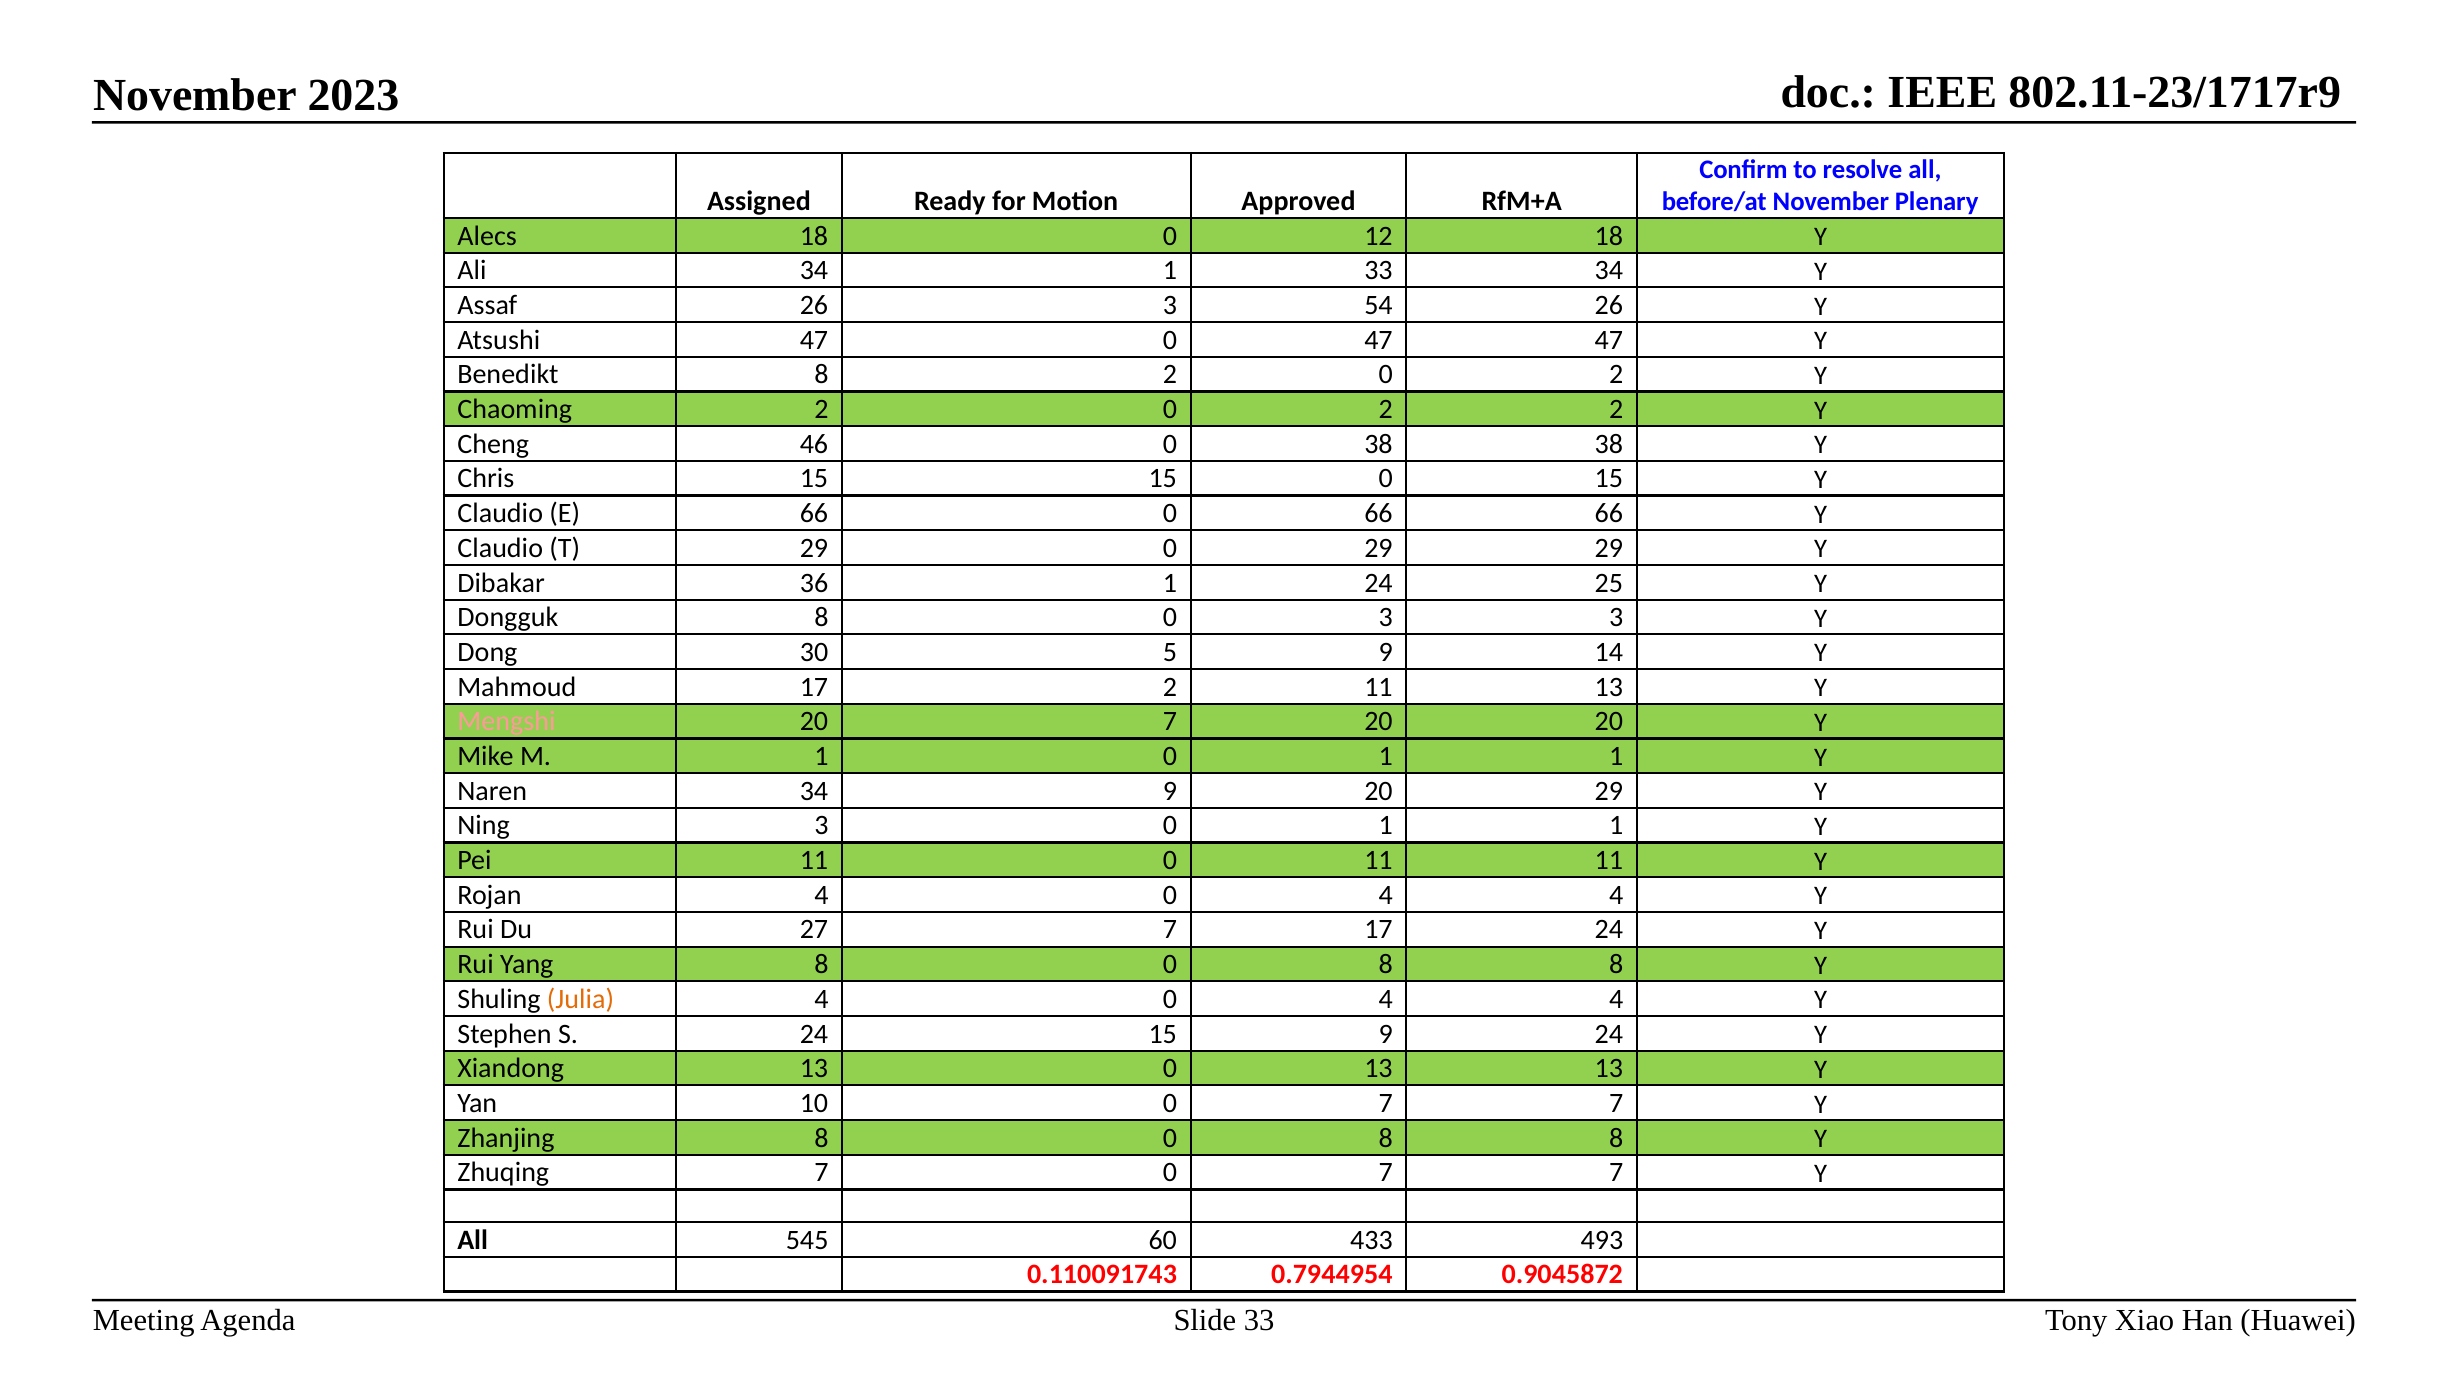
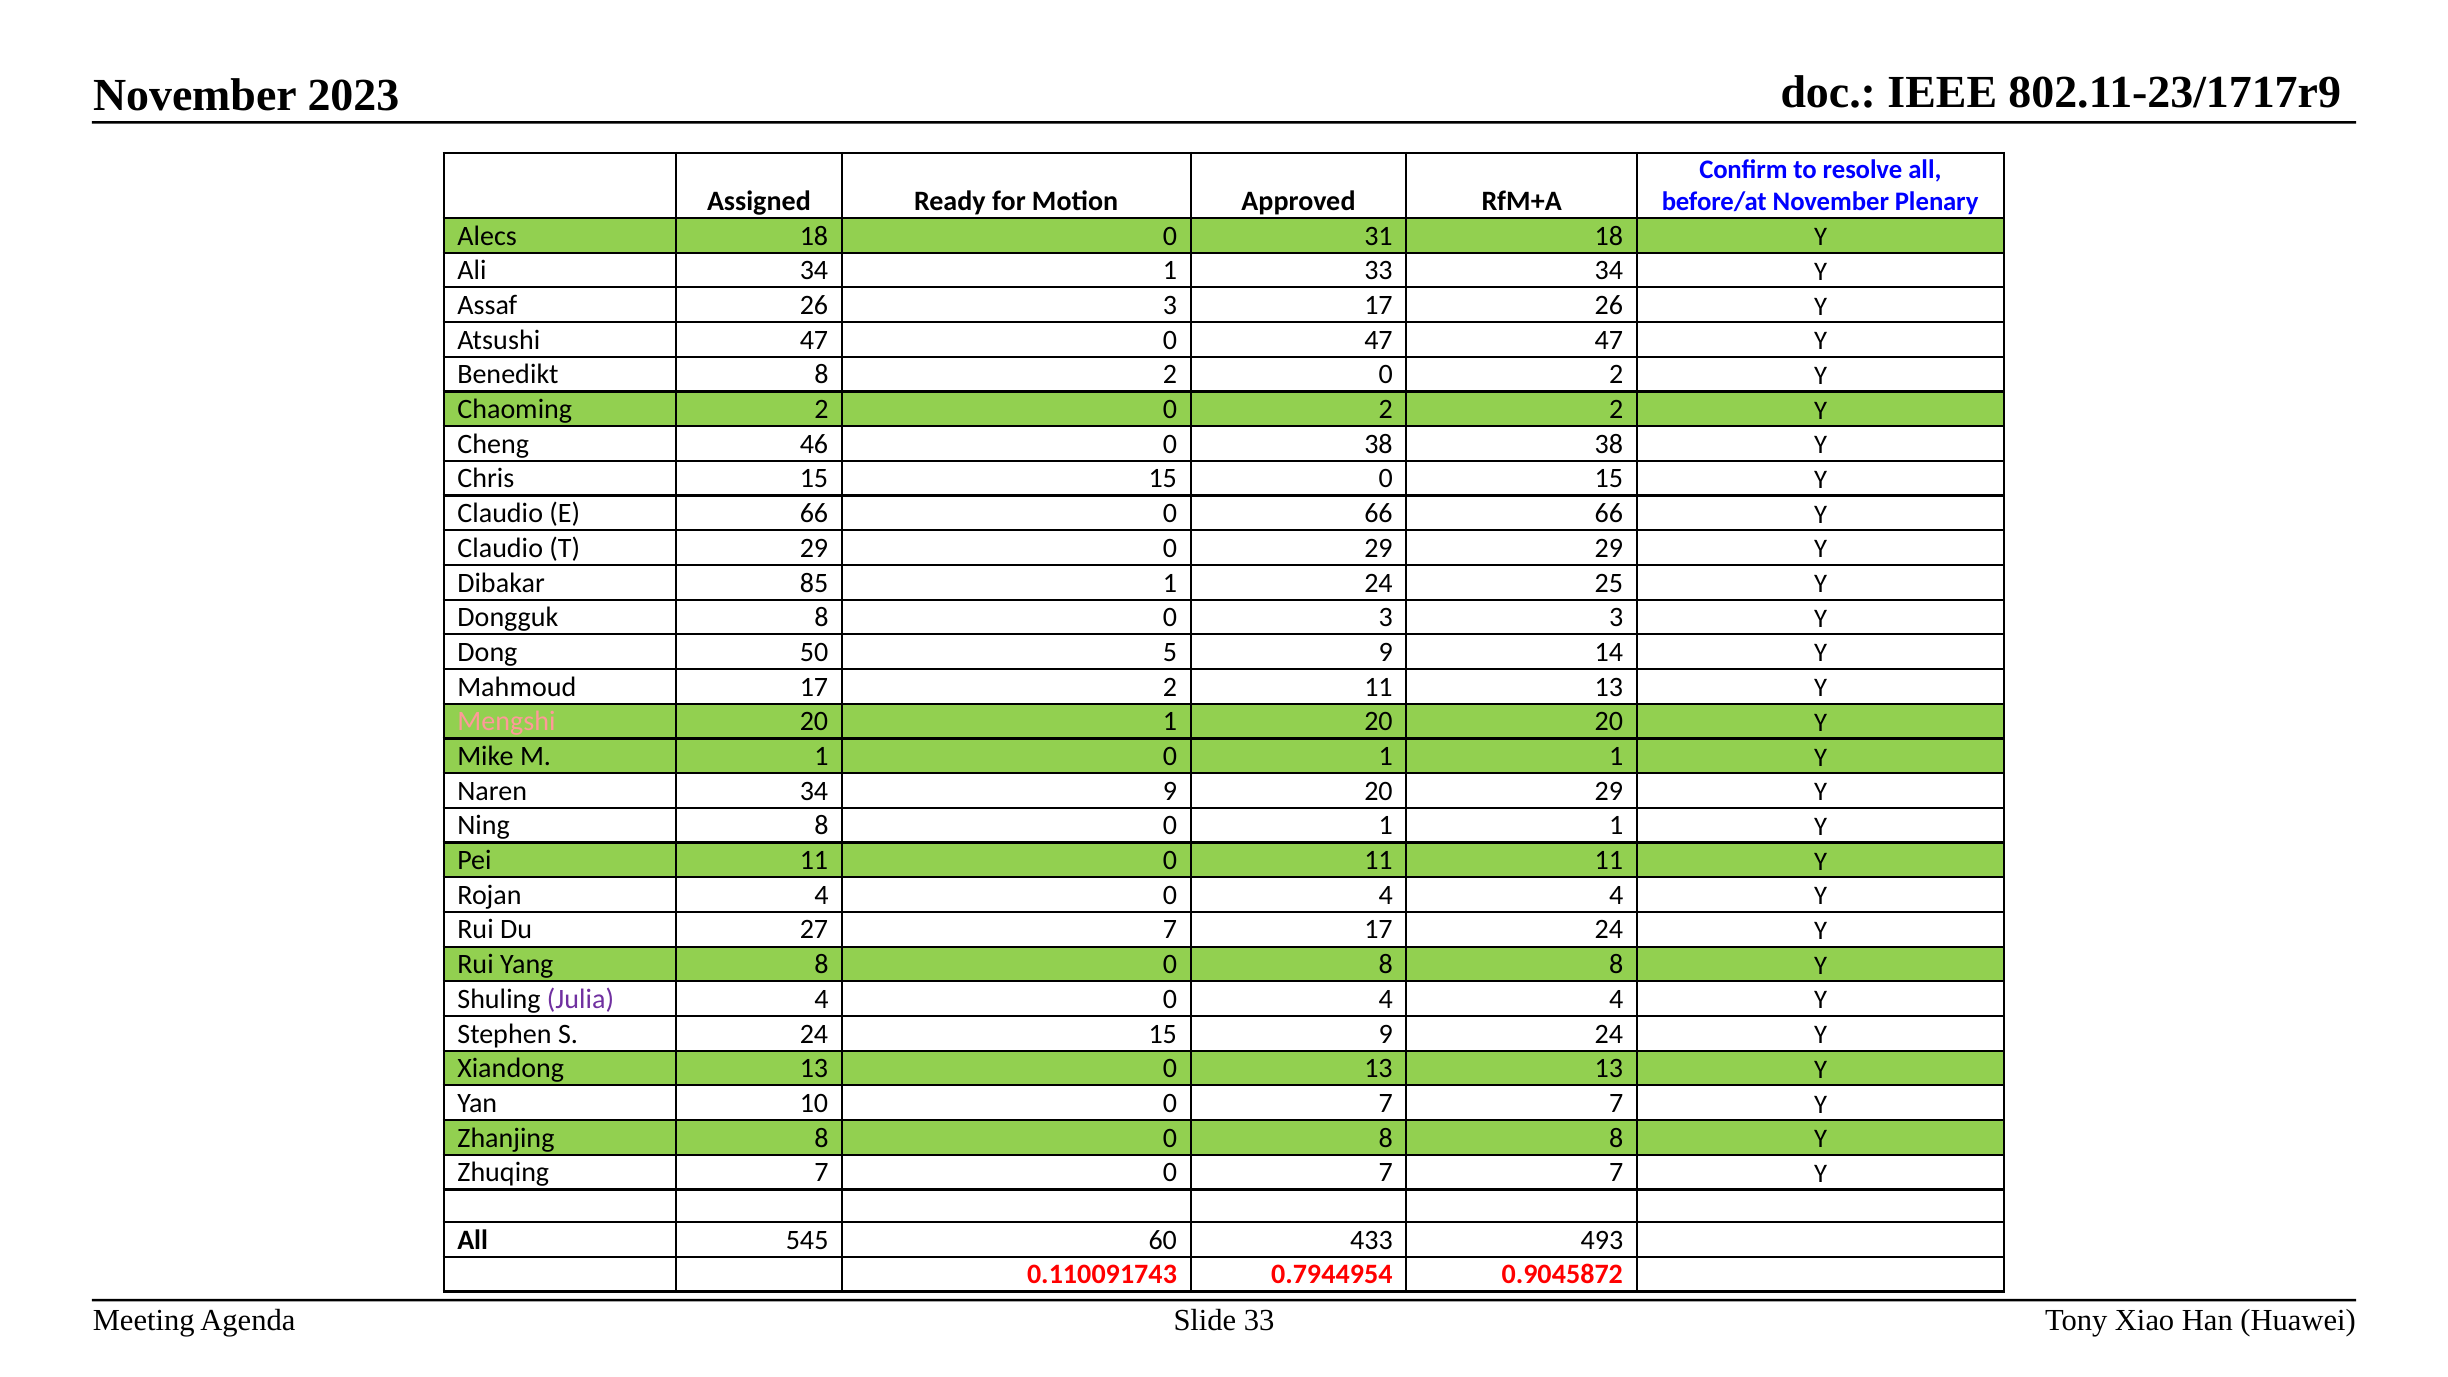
12: 12 -> 31 (1378, 236)
3 54: 54 -> 17 (1378, 305)
36: 36 -> 85 (814, 583)
30: 30 -> 50 (814, 652)
20 7: 7 -> 1 (1170, 722)
Ning 3: 3 -> 8 (821, 826)
Julia colour: orange -> purple (581, 999)
